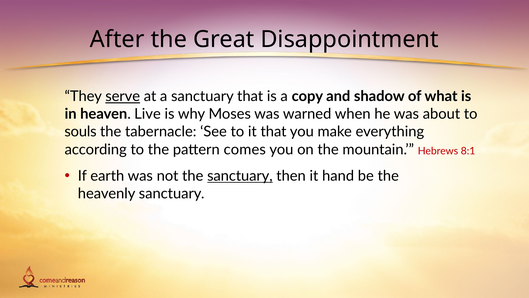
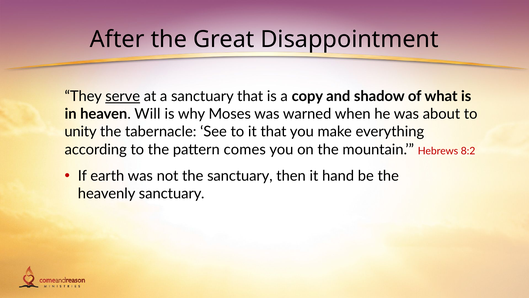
Live: Live -> Will (147, 114)
souls: souls -> unity (81, 132)
8:1: 8:1 -> 8:2 (468, 151)
sanctuary underline: present -> none (240, 176)
